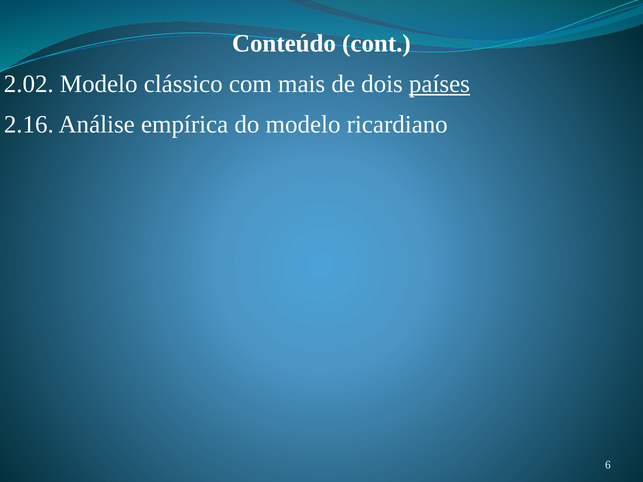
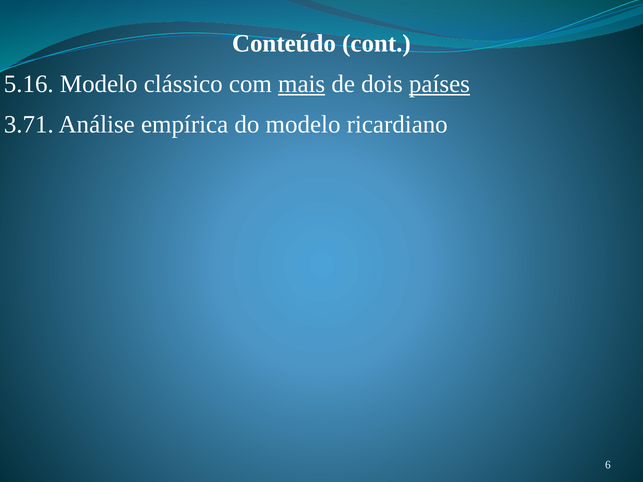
2.02: 2.02 -> 5.16 (29, 84)
mais underline: none -> present (302, 84)
2.16: 2.16 -> 3.71 (29, 125)
